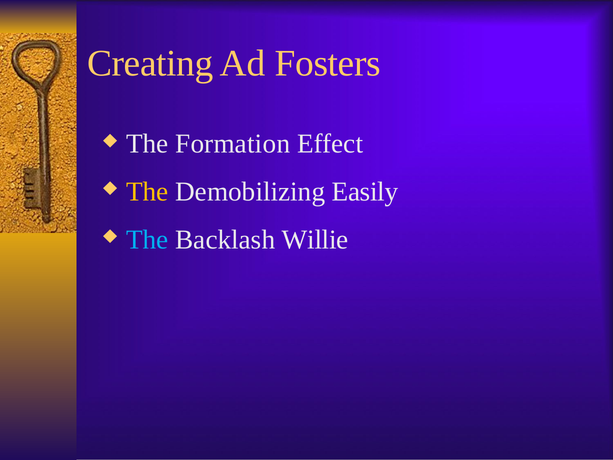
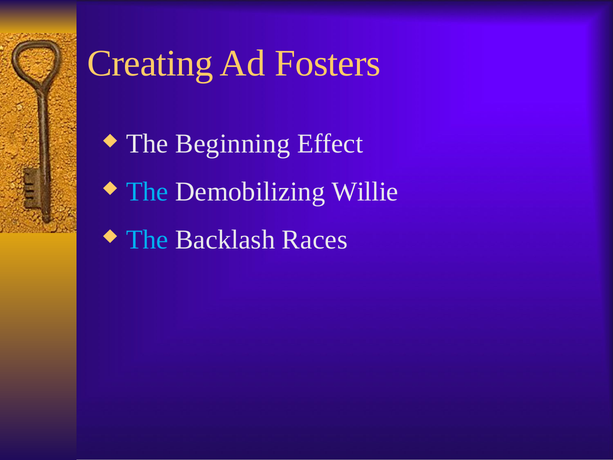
Formation: Formation -> Beginning (233, 144)
The colour: yellow -> light blue (147, 191)
Easily: Easily -> Willie (365, 191)
Willie: Willie -> Races (315, 239)
